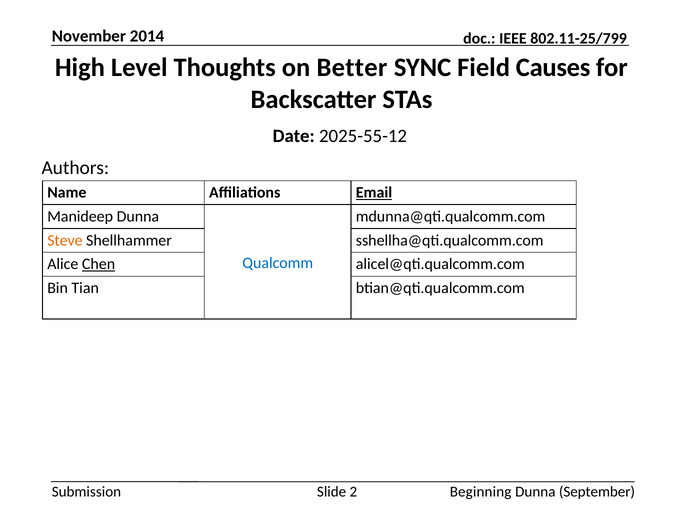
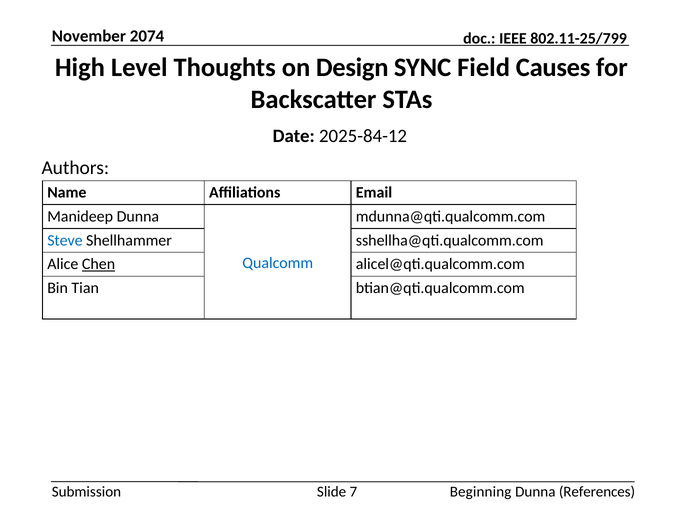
2014: 2014 -> 2074 (147, 36)
Better: Better -> Design (352, 67)
2025-55-12: 2025-55-12 -> 2025-84-12 (363, 136)
Email underline: present -> none (374, 192)
Steve colour: orange -> blue (65, 240)
2: 2 -> 7 (353, 492)
September: September -> References (597, 492)
